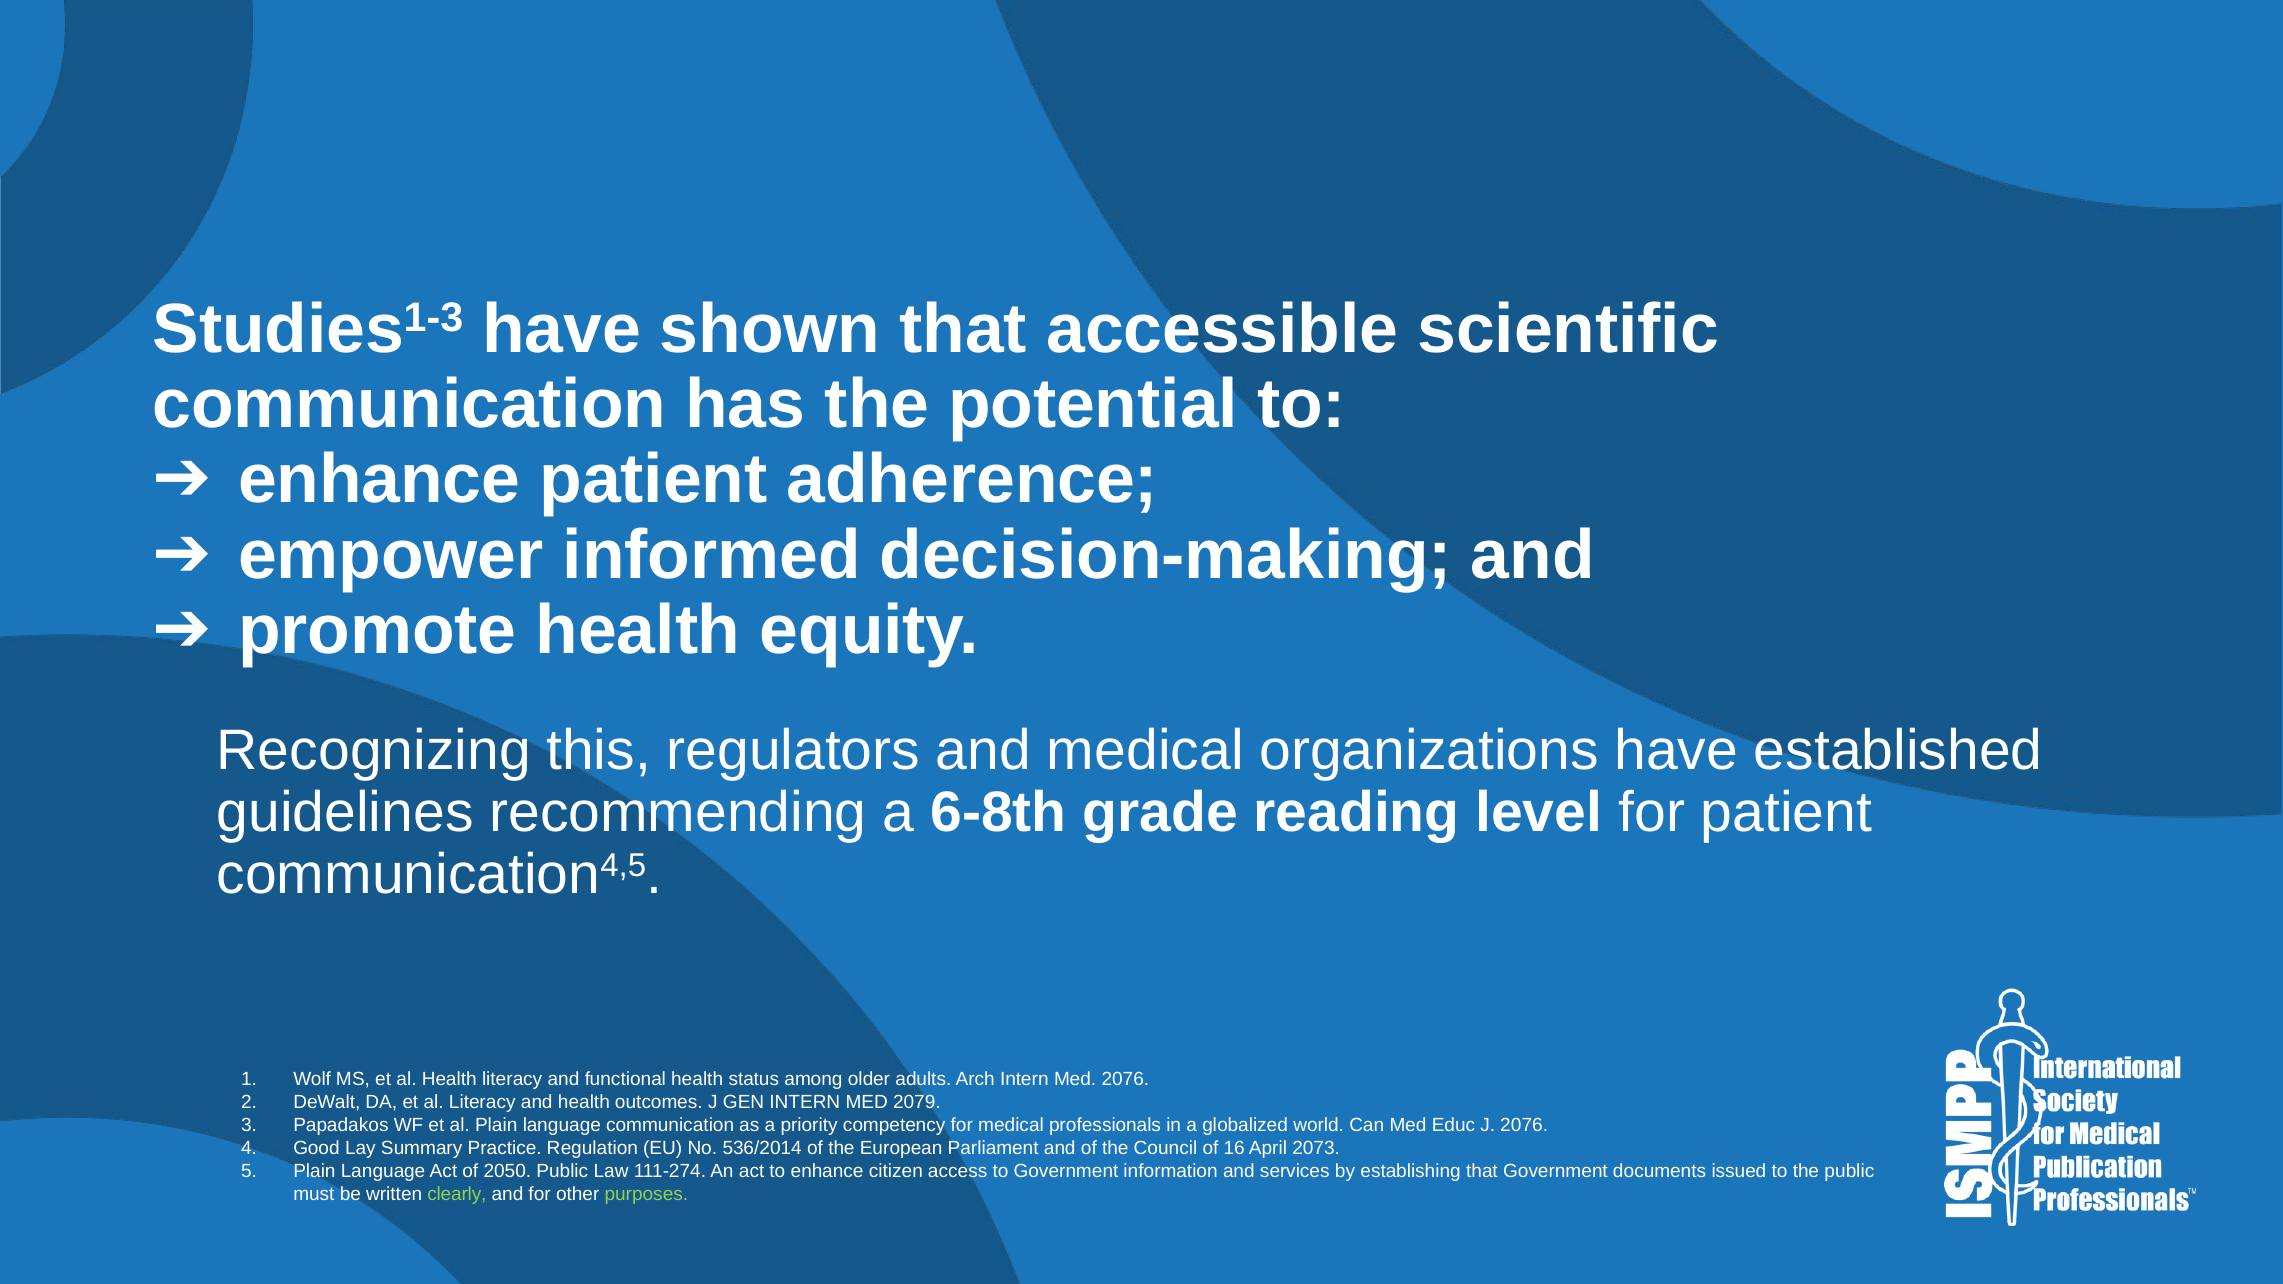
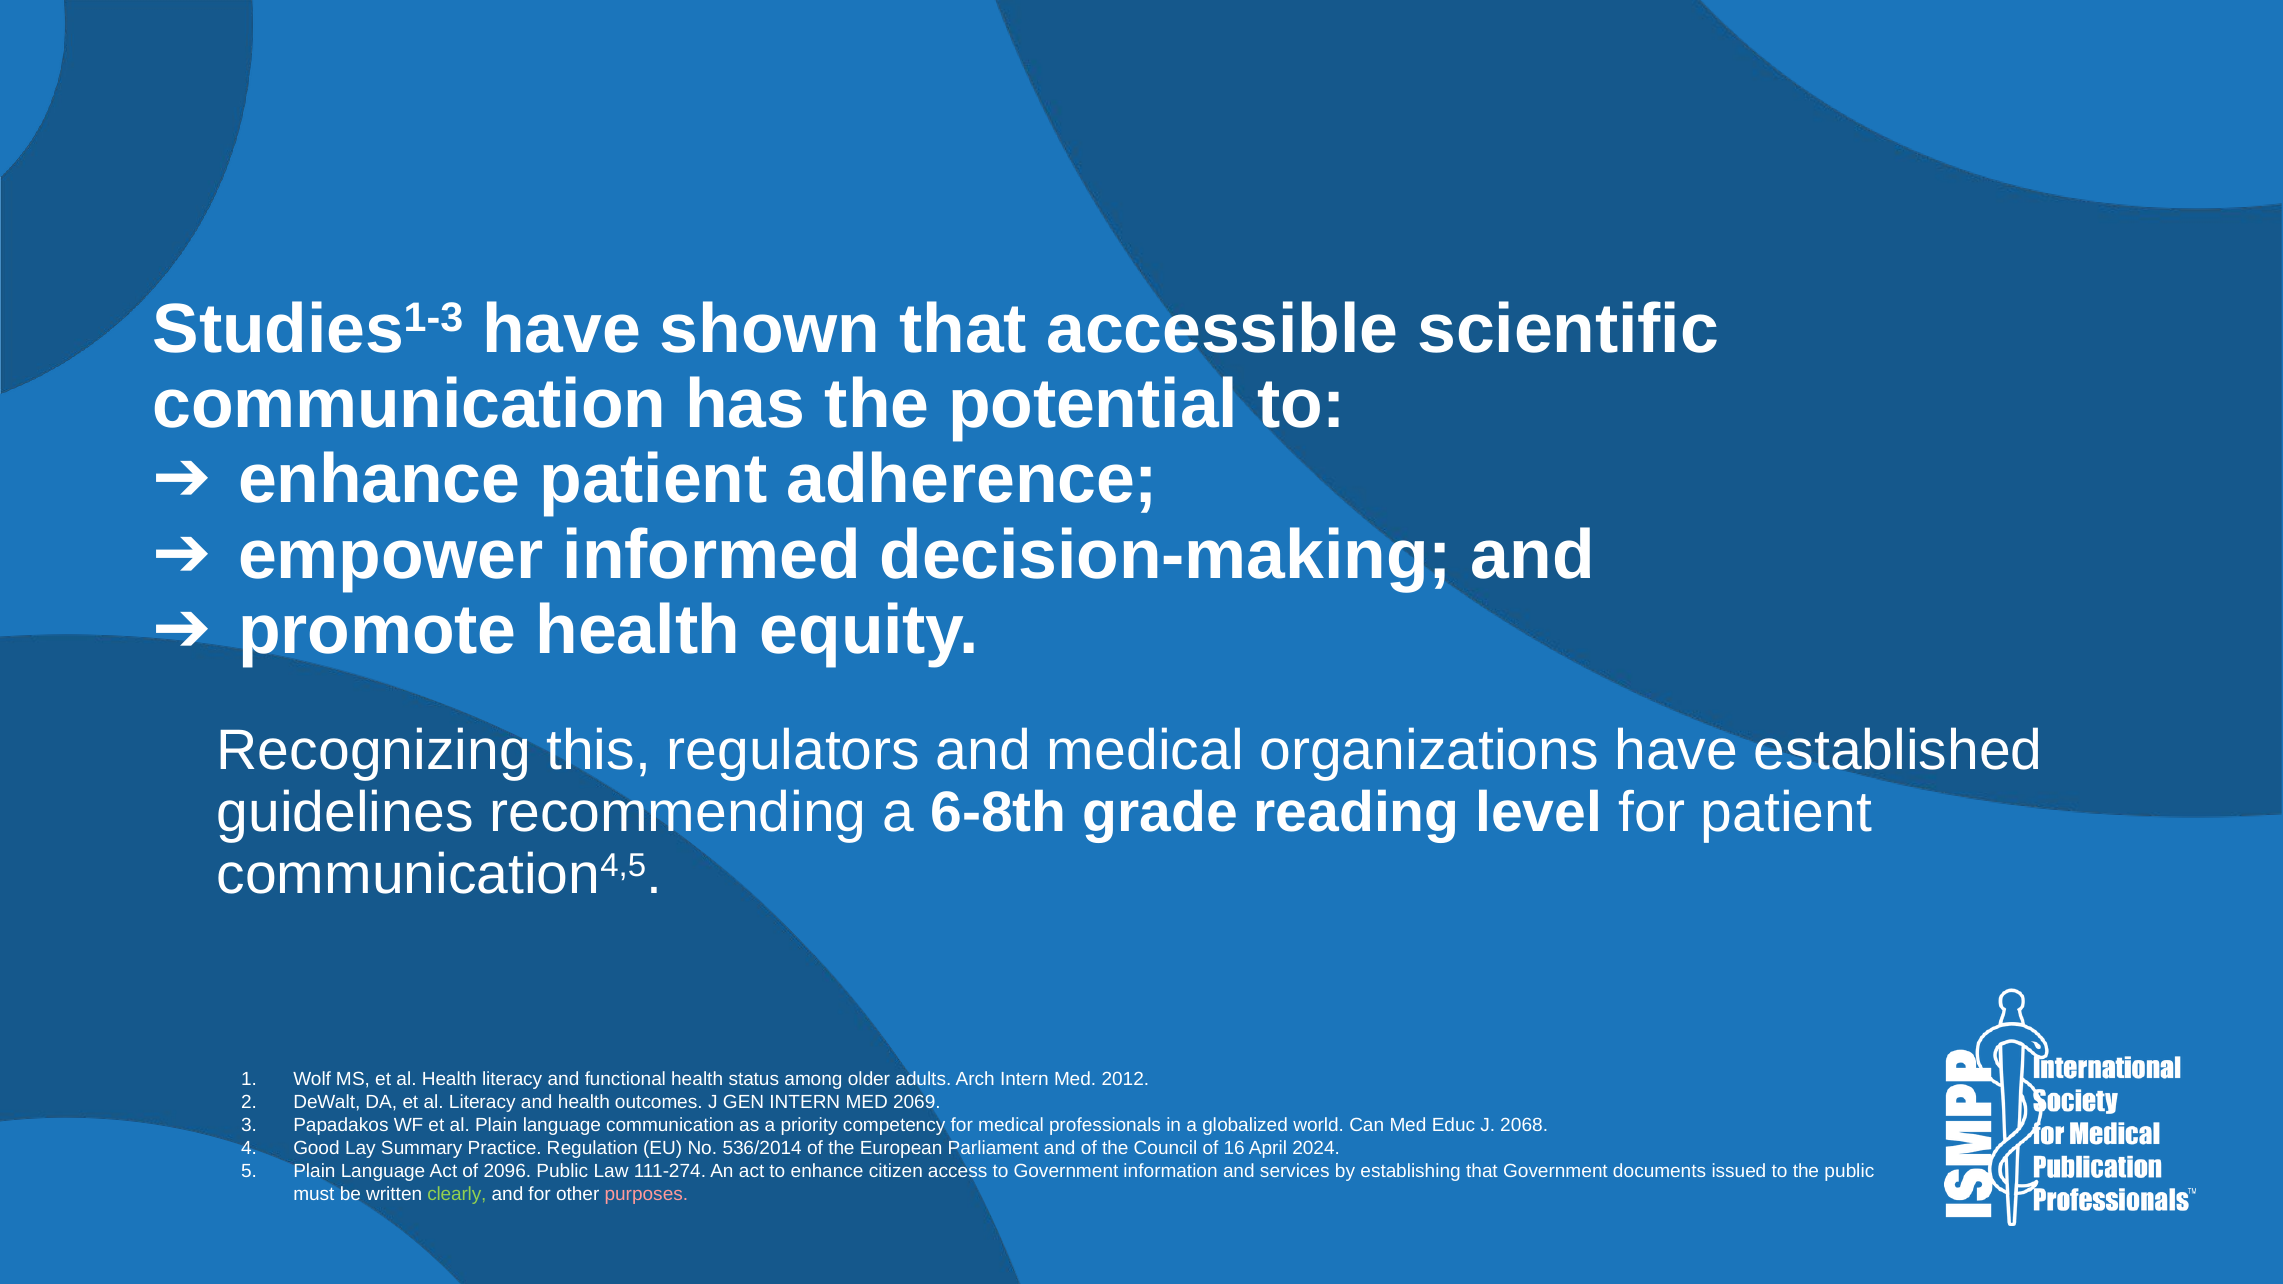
Med 2076: 2076 -> 2012 (1125, 1080)
2079: 2079 -> 2069 (917, 1103)
J 2076: 2076 -> 2068 (1524, 1126)
2073: 2073 -> 2024 (1316, 1148)
2050: 2050 -> 2096 (507, 1171)
purposes colour: light green -> pink (646, 1194)
